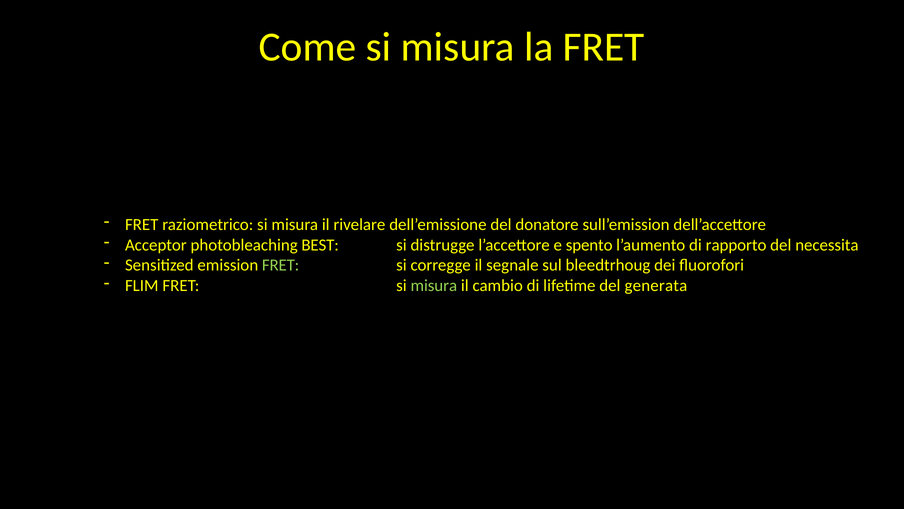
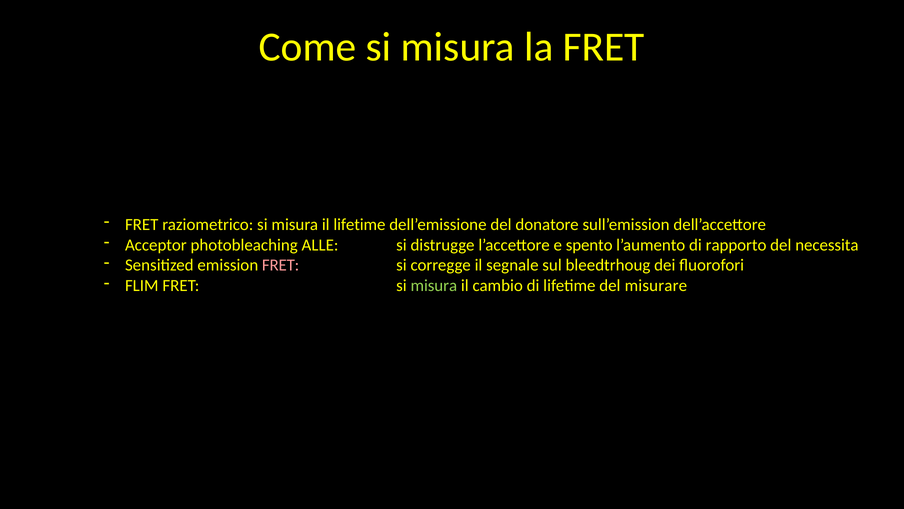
il rivelare: rivelare -> lifetime (359, 224)
BEST: BEST -> ALLE (320, 245)
FRET colour: light green -> pink (281, 265)
generata: generata -> misurare (656, 285)
